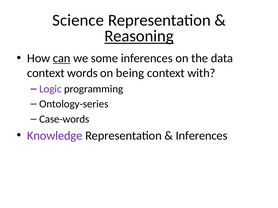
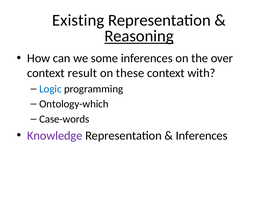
Science: Science -> Existing (78, 20)
can underline: present -> none (62, 58)
data: data -> over (222, 58)
words: words -> result (82, 73)
being: being -> these (130, 73)
Logic colour: purple -> blue (50, 89)
Ontology-series: Ontology-series -> Ontology-which (74, 104)
